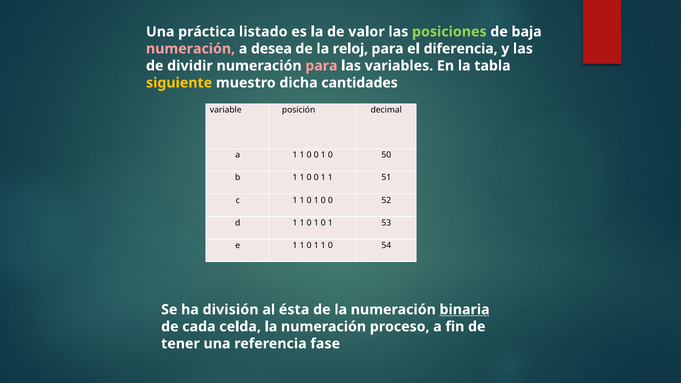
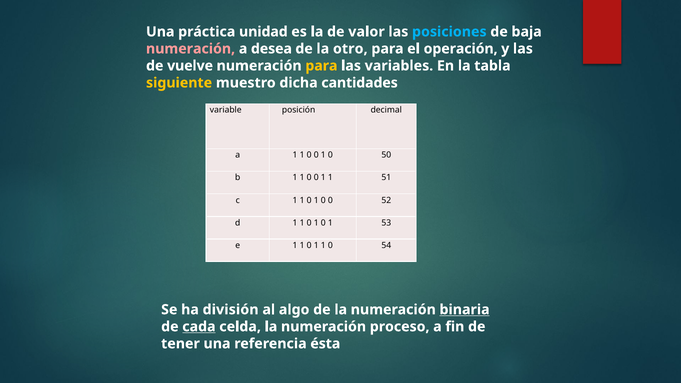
listado: listado -> unidad (263, 32)
posiciones colour: light green -> light blue (449, 32)
reloj: reloj -> otro (350, 49)
diferencia: diferencia -> operación (461, 49)
dividir: dividir -> vuelve (190, 66)
para colour: pink -> yellow (321, 66)
ésta: ésta -> algo (294, 310)
cada underline: none -> present (199, 327)
fase: fase -> ésta (325, 344)
